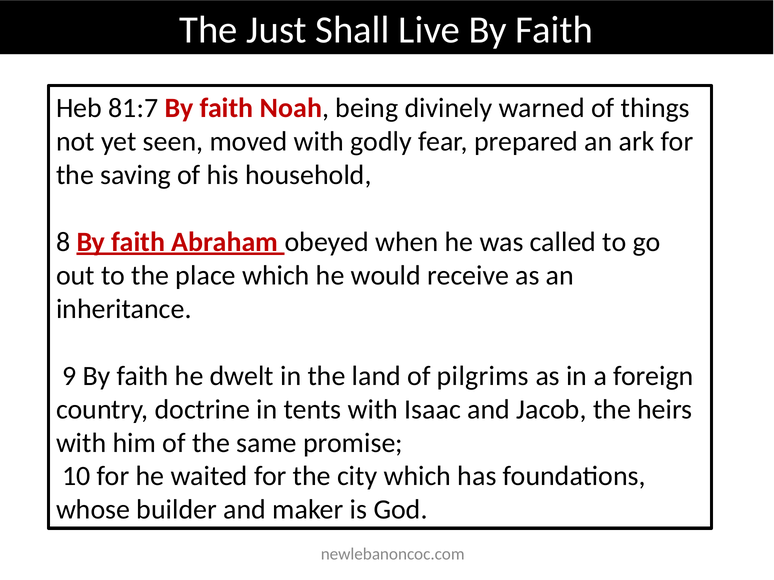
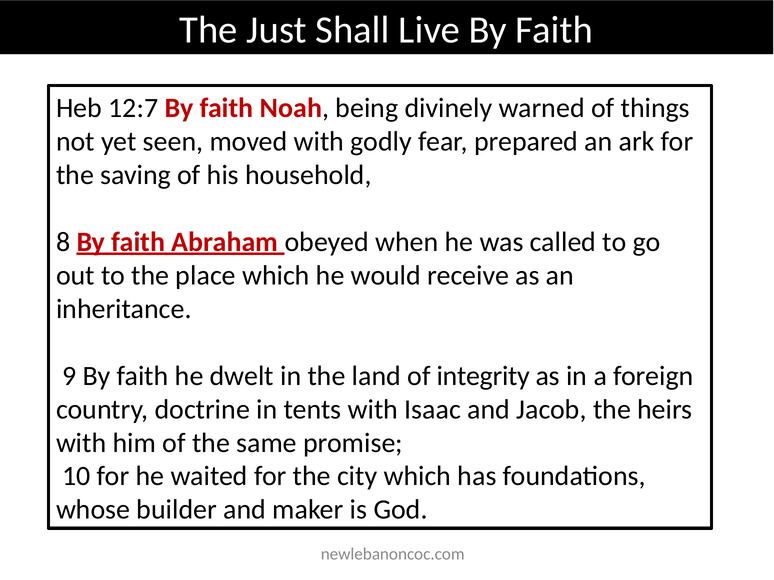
81:7: 81:7 -> 12:7 (133, 108)
pilgrims: pilgrims -> integrity (483, 376)
